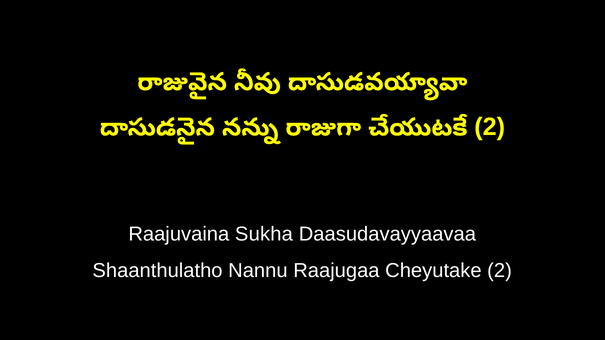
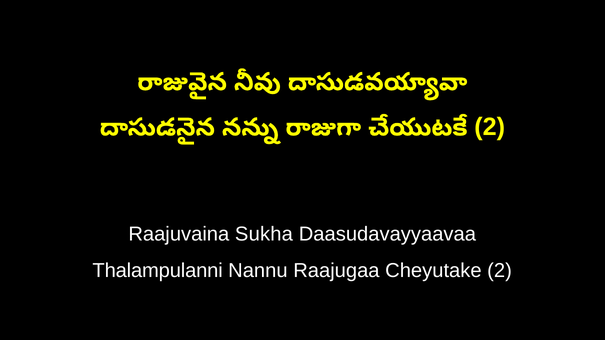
Shaanthulatho: Shaanthulatho -> Thalampulanni (158, 271)
